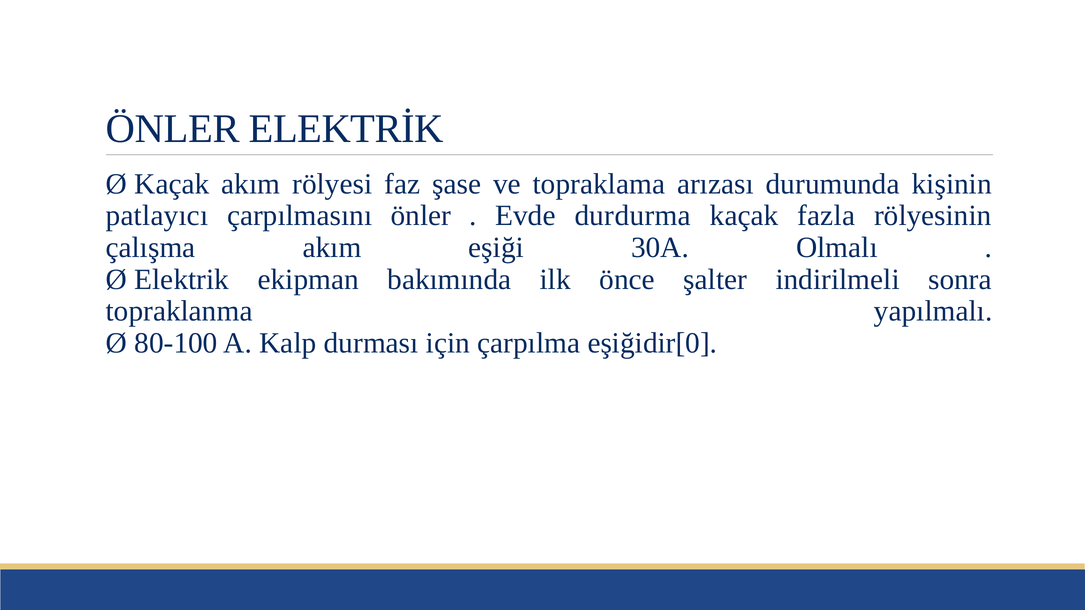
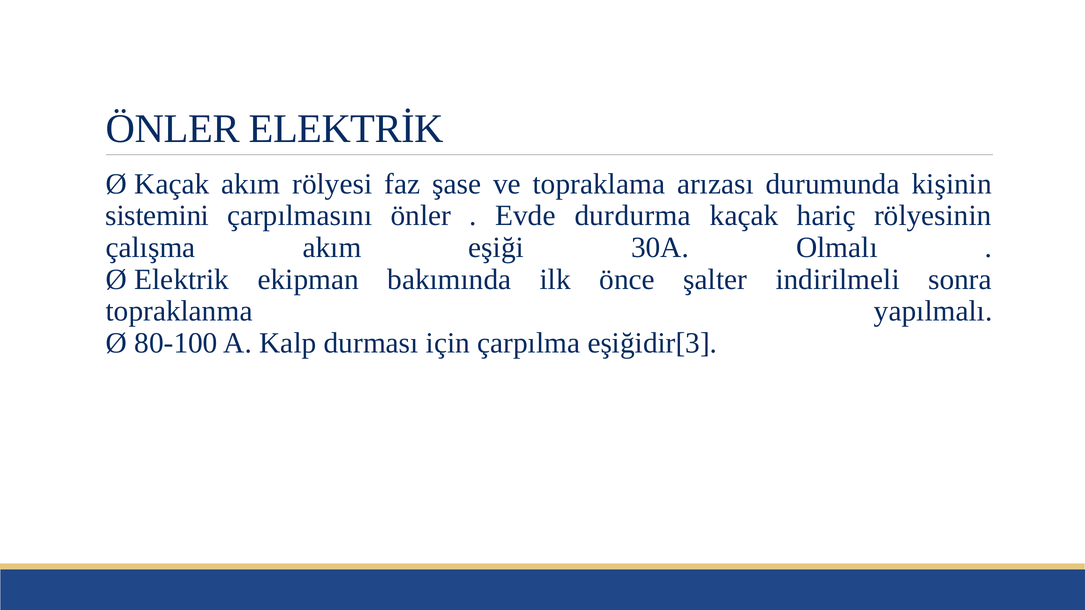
patlayıcı: patlayıcı -> sistemini (157, 216)
fazla: fazla -> hariç (826, 216)
eşiğidir[0: eşiğidir[0 -> eşiğidir[3 (652, 343)
